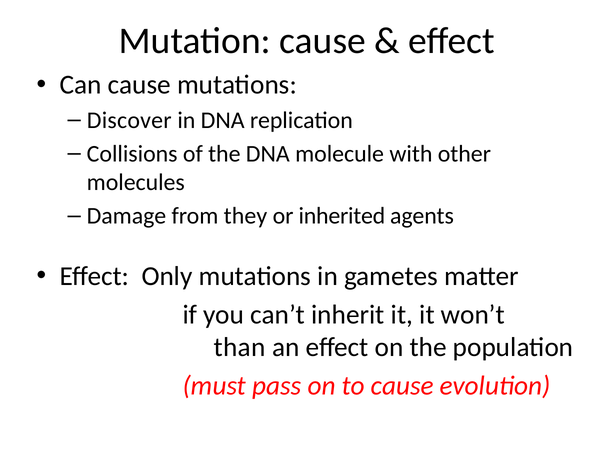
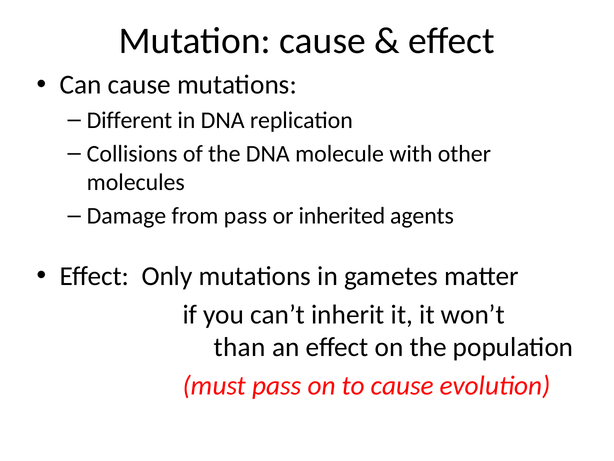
Discover: Discover -> Different (129, 120)
from they: they -> pass (245, 216)
